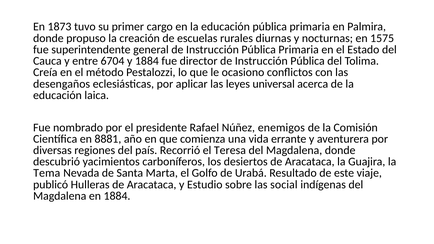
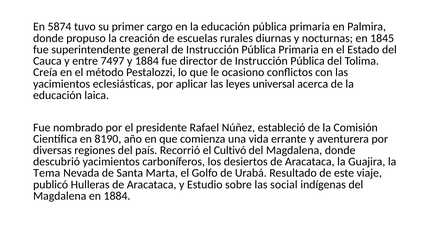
1873: 1873 -> 5874 (60, 27)
1575: 1575 -> 1845 (382, 38)
6704: 6704 -> 7497 (112, 61)
desengaños: desengaños -> yacimientos (62, 84)
enemigos: enemigos -> estableció (281, 128)
8881: 8881 -> 8190 (108, 139)
Teresa: Teresa -> Cultivó (230, 150)
